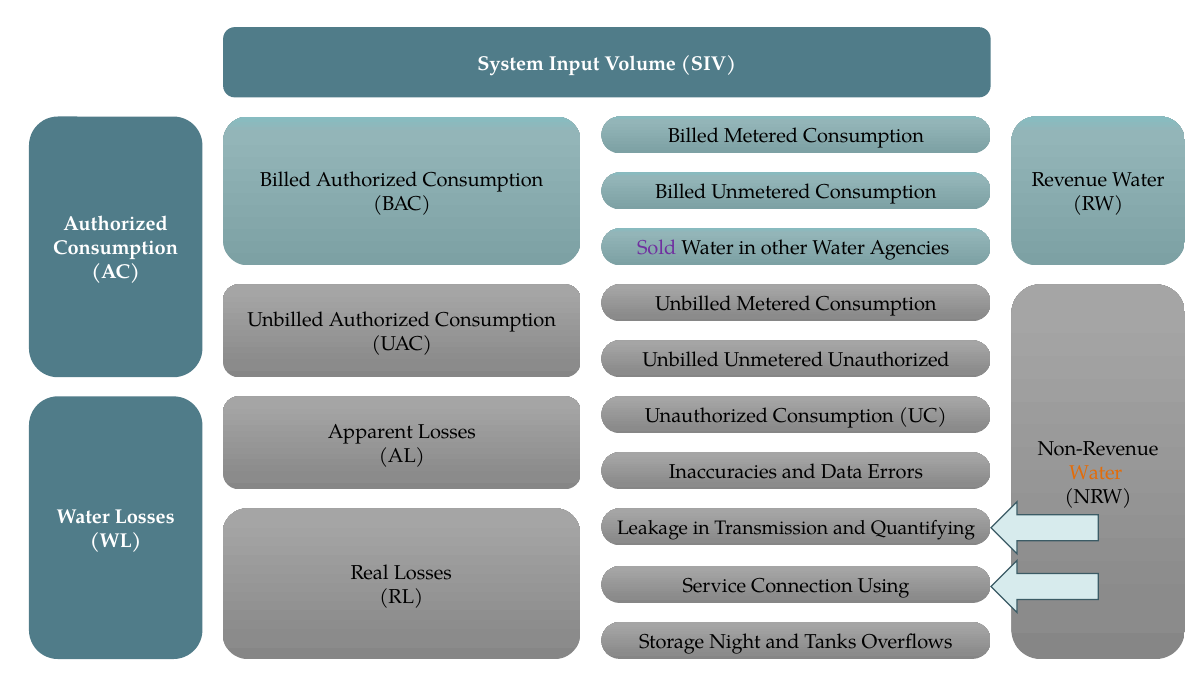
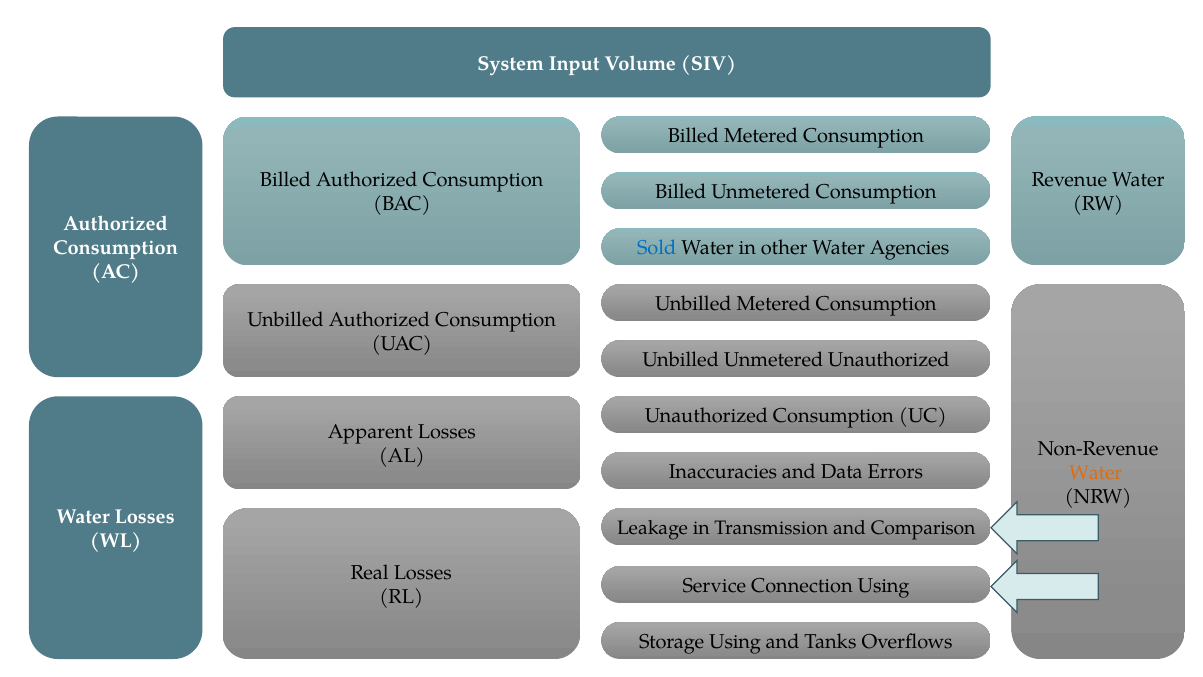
Sold colour: purple -> blue (657, 248)
Quantifying: Quantifying -> Comparison (923, 528)
Storage Night: Night -> Using (735, 642)
